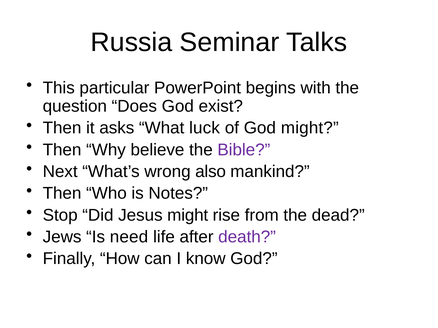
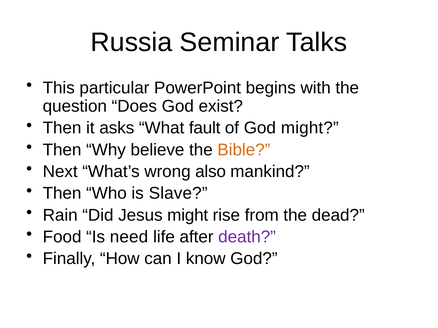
luck: luck -> fault (205, 128)
Bible colour: purple -> orange (244, 150)
Notes: Notes -> Slave (178, 194)
Stop: Stop -> Rain (60, 215)
Jews: Jews -> Food (62, 237)
